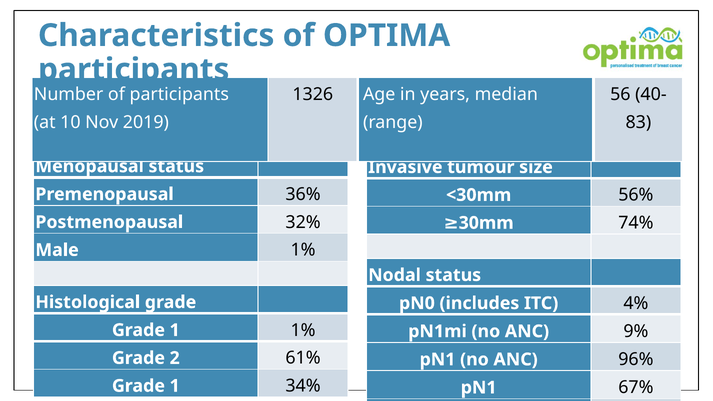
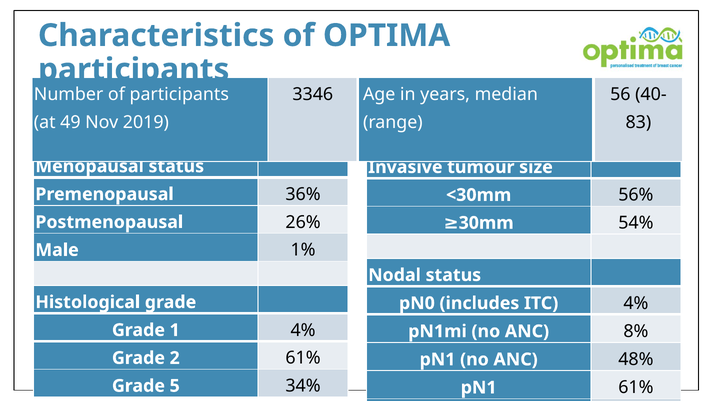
1326: 1326 -> 3346 (313, 95)
10: 10 -> 49 (70, 122)
74%: 74% -> 54% (636, 223)
32%: 32% -> 26% (303, 222)
1%: 1% -> 4% (303, 330)
9%: 9% -> 8% (636, 331)
96%: 96% -> 48% (636, 359)
1: 1 -> 5 (175, 386)
67%: 67% -> 61% (636, 388)
